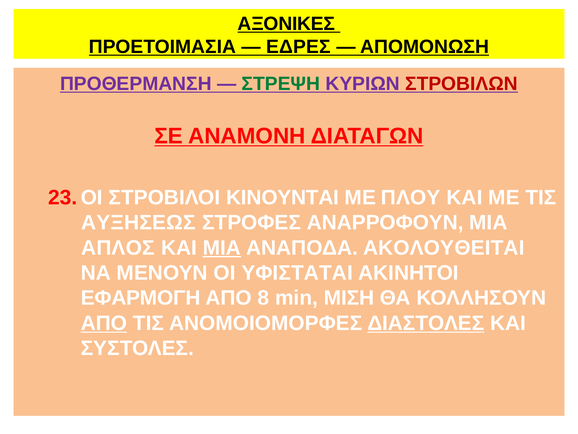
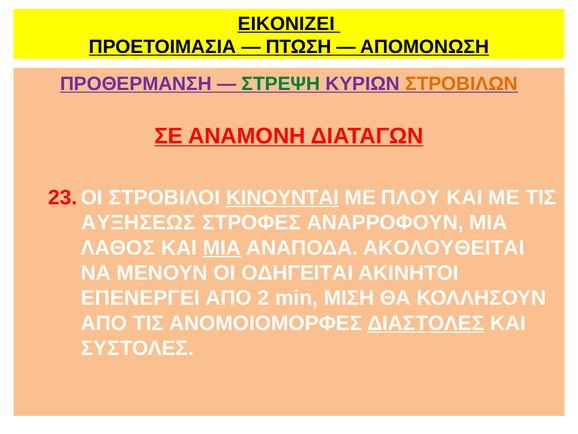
ΑΞΟΝΙΚΕΣ: ΑΞΟΝΙΚΕΣ -> ΕΙΚΟΝΙΖΕΙ (286, 24)
ΕΔΡΕΣ: ΕΔΡΕΣ -> ΠΤΩΣΗ (299, 47)
ΣΤΡΟΒΙΛΩΝ colour: red -> orange (461, 84)
ΚΙΝΟΥΝΤΑΙ underline: none -> present (283, 197)
ΑΠΛΟΣ: ΑΠΛΟΣ -> ΛΑΘΟΣ (118, 248)
ΥΦΙΣΤΑΤΑΙ: ΥΦΙΣΤΑΤΑΙ -> ΟΔΗΓΕΙΤΑΙ (297, 273)
ΕΦΑΡΜΟΓΗ: ΕΦΑΡΜΟΓΗ -> ΕΠΕΝΕΡΓΕΙ (140, 298)
8: 8 -> 2 (263, 298)
ΑΠΟ underline: present -> none (104, 323)
